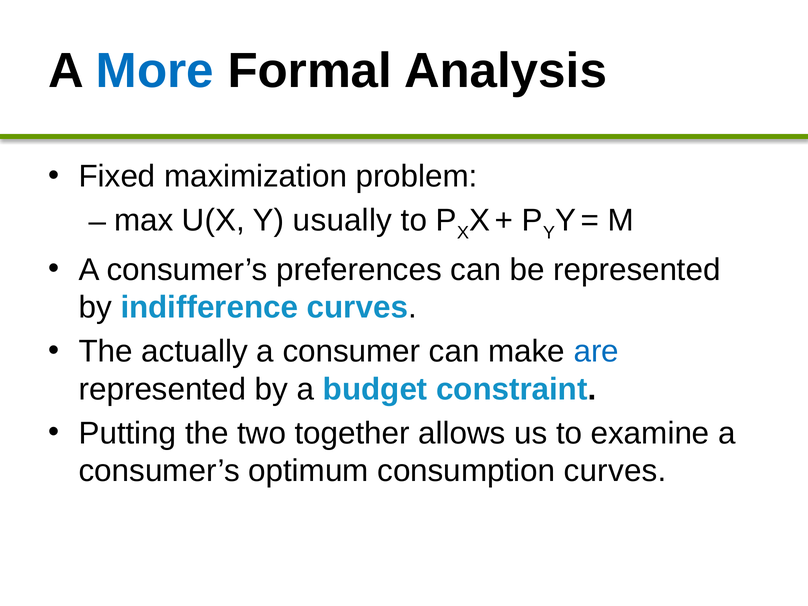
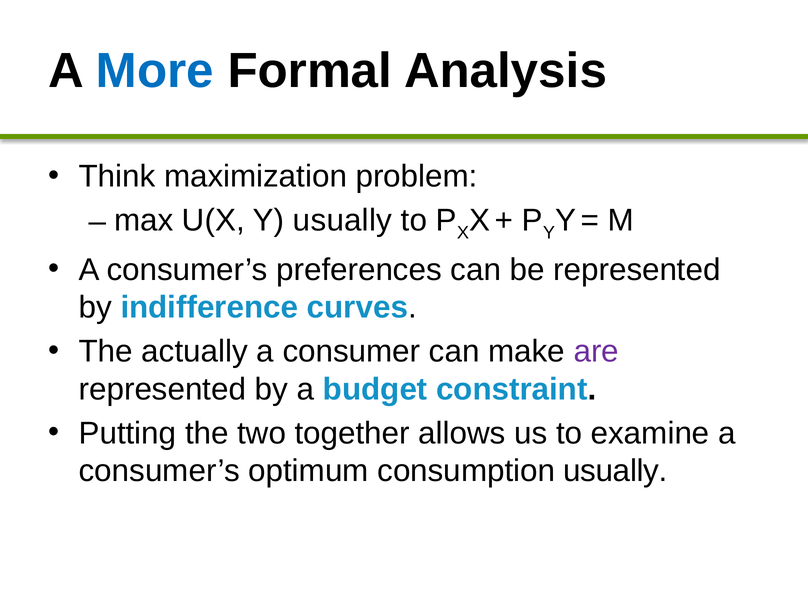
Fixed: Fixed -> Think (117, 176)
are colour: blue -> purple (596, 351)
consumption curves: curves -> usually (615, 471)
